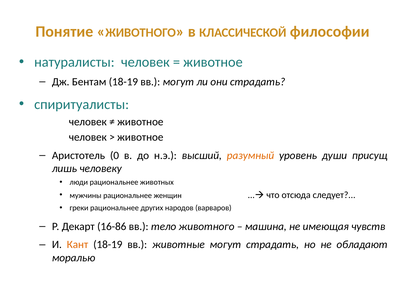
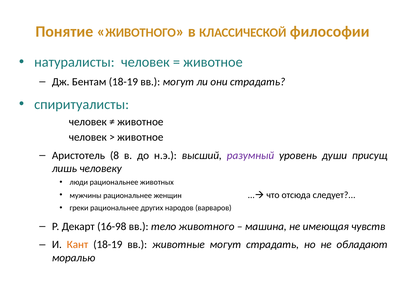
0: 0 -> 8 (115, 155)
разумный colour: orange -> purple (250, 155)
16-86: 16-86 -> 16-98 (112, 226)
